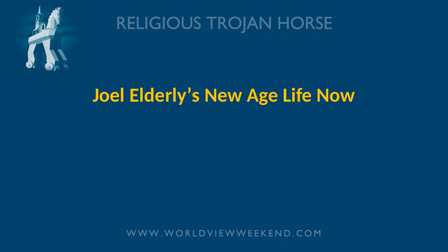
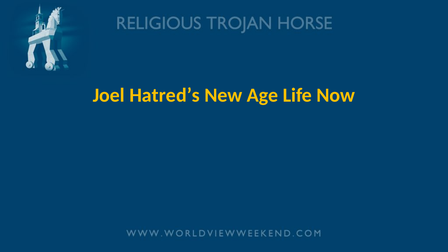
Elderly’s: Elderly’s -> Hatred’s (165, 95)
